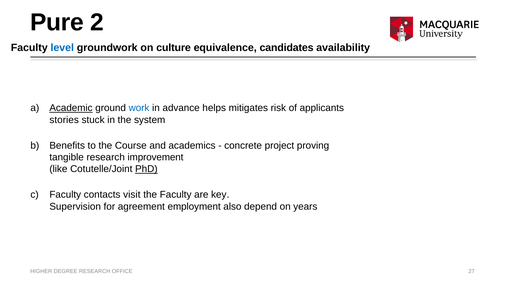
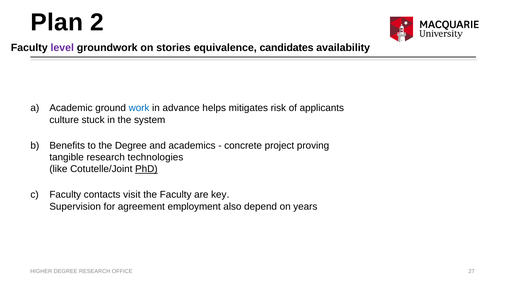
Pure: Pure -> Plan (57, 23)
level colour: blue -> purple (62, 48)
culture: culture -> stories (173, 48)
Academic underline: present -> none (71, 108)
stories: stories -> culture (64, 120)
the Course: Course -> Degree (131, 146)
improvement: improvement -> technologies (155, 157)
